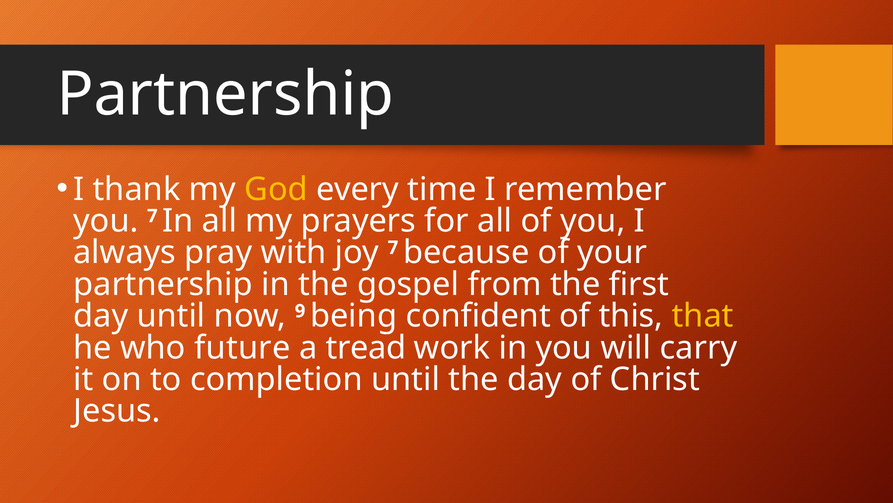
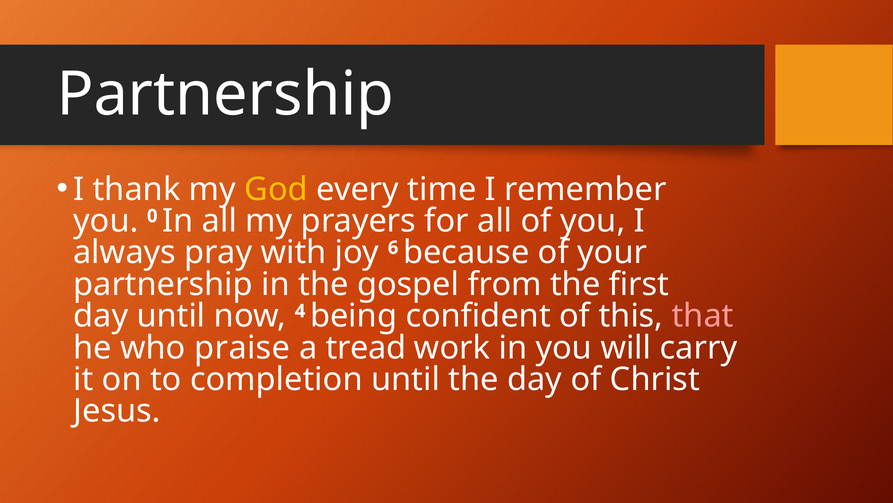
you 7: 7 -> 0 (152, 216)
joy 7: 7 -> 6 (393, 247)
9: 9 -> 4 (300, 311)
that colour: yellow -> pink (703, 316)
future: future -> praise (242, 347)
